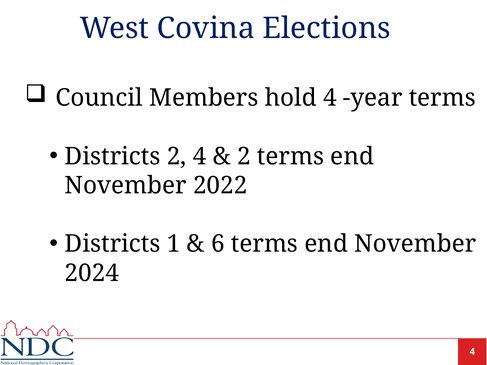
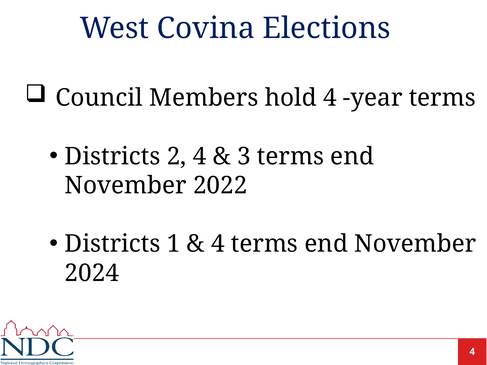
2: 2 -> 3 (244, 156)
6: 6 -> 4 (218, 244)
